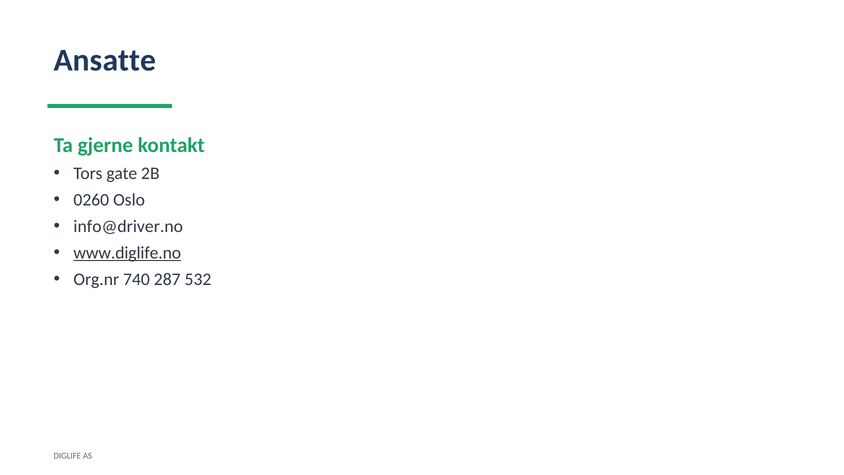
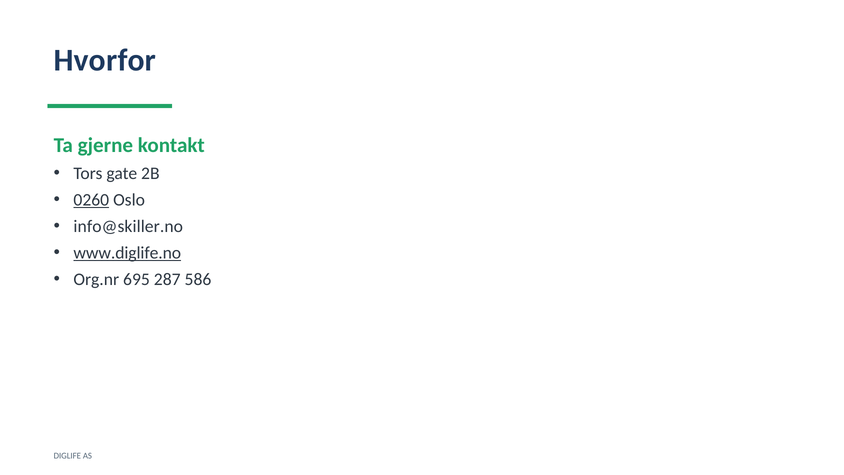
Ansatte: Ansatte -> Hvorfor (105, 60)
0260 underline: none -> present (91, 200)
info@driver.no: info@driver.no -> info@skiller.no (128, 226)
740: 740 -> 695 (136, 279)
532: 532 -> 586 (198, 279)
